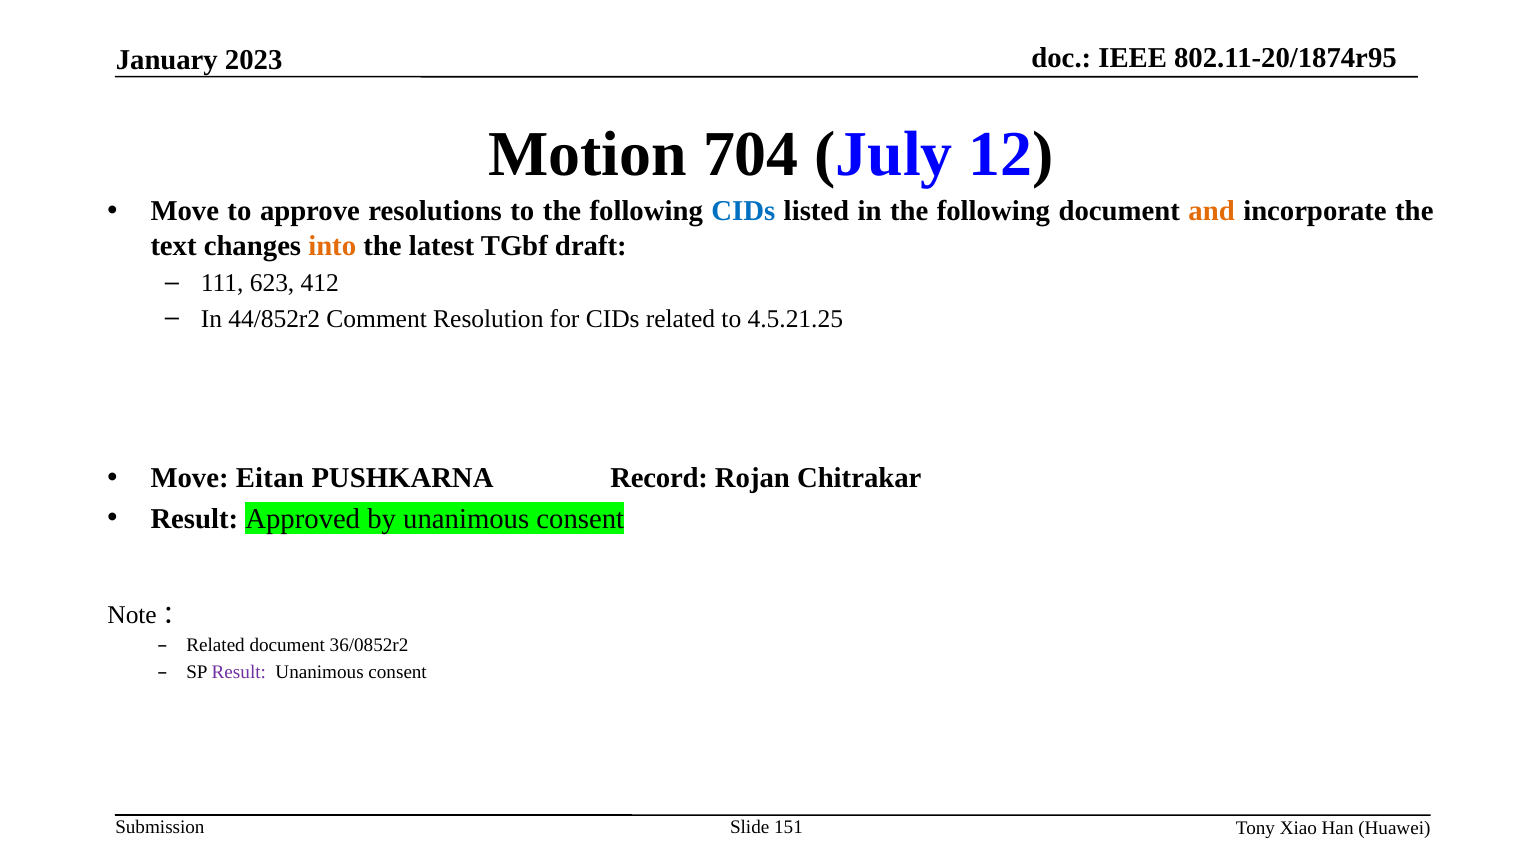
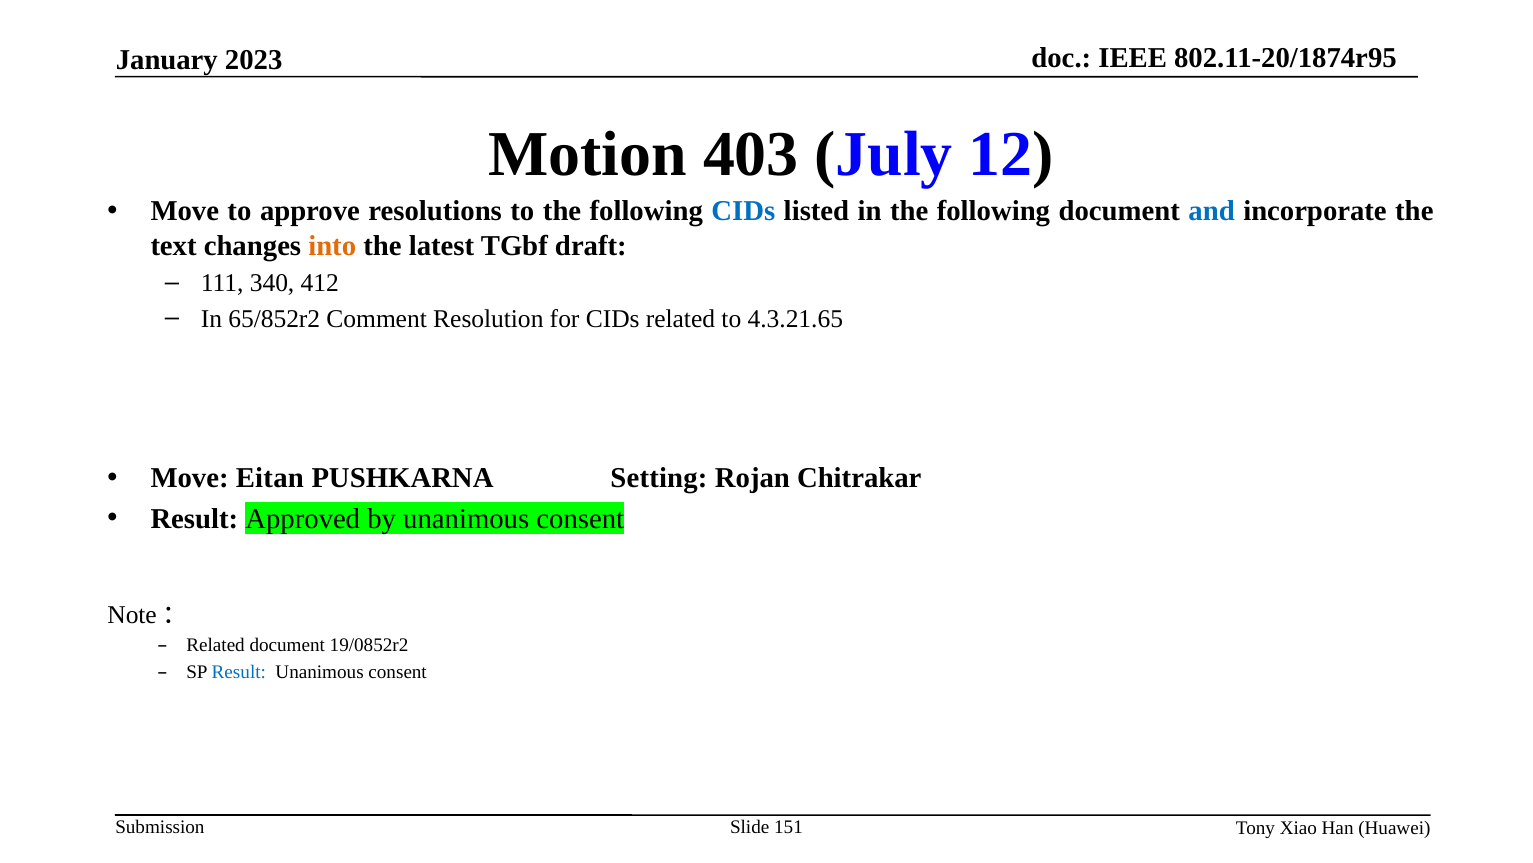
704: 704 -> 403 (751, 154)
and colour: orange -> blue (1212, 211)
623: 623 -> 340 (272, 283)
44/852r2: 44/852r2 -> 65/852r2 (274, 319)
4.5.21.25: 4.5.21.25 -> 4.3.21.65 (795, 319)
Record: Record -> Setting (659, 478)
36/0852r2: 36/0852r2 -> 19/0852r2 (369, 645)
Result colour: purple -> blue (239, 672)
